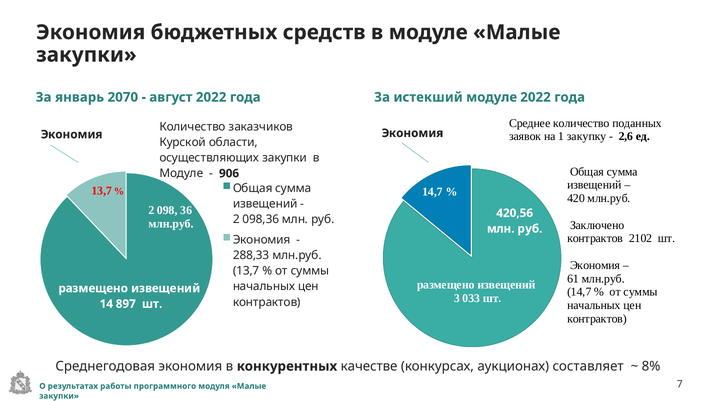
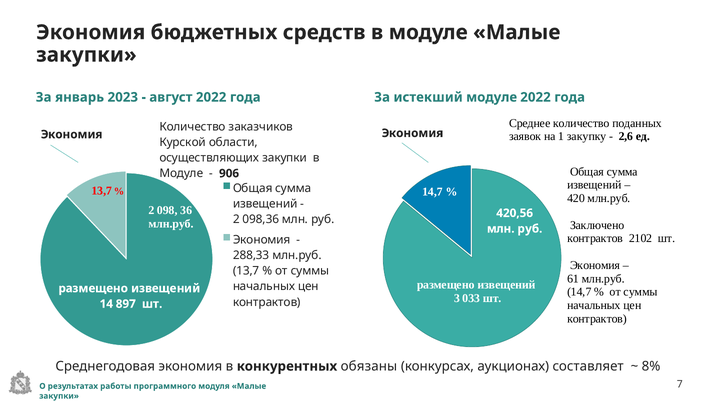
2070: 2070 -> 2023 (123, 97)
качестве: качестве -> обязаны (369, 366)
